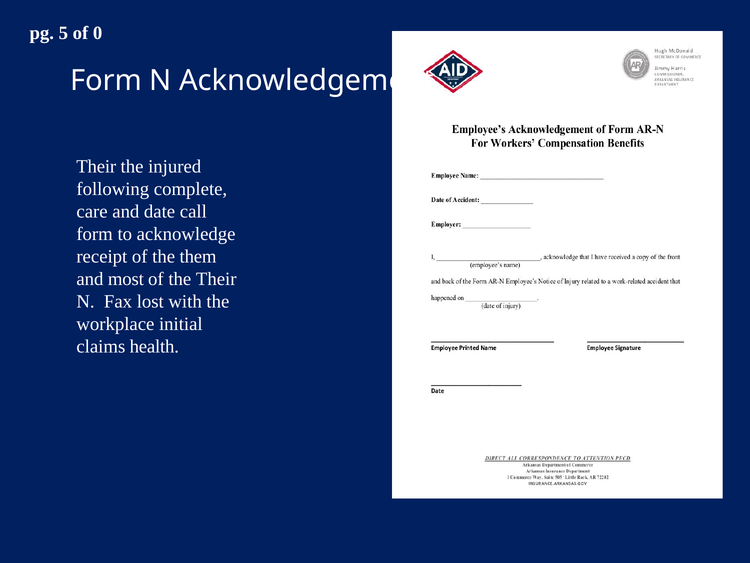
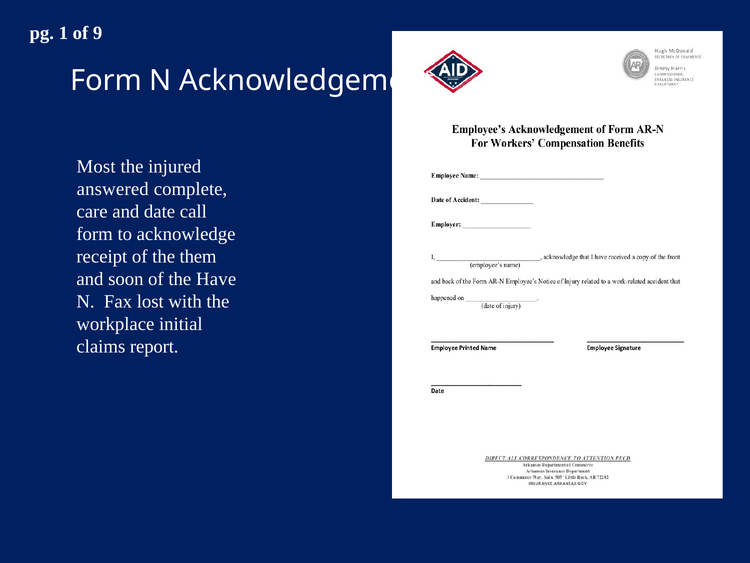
5: 5 -> 1 (63, 33)
0: 0 -> 9 (98, 33)
Their: Their -> Most (96, 166)
following: following -> answered (113, 189)
most: most -> soon (126, 279)
the Their: Their -> Have (216, 279)
health: health -> report (154, 346)
